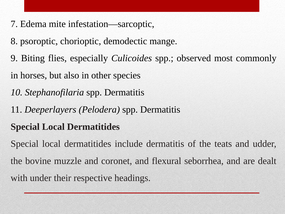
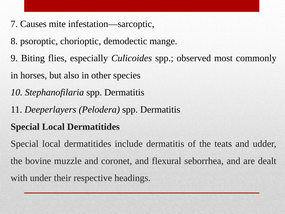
Edema: Edema -> Causes (33, 24)
